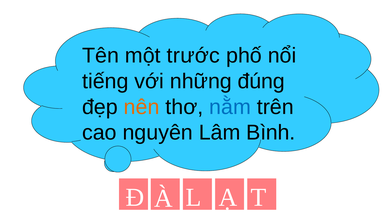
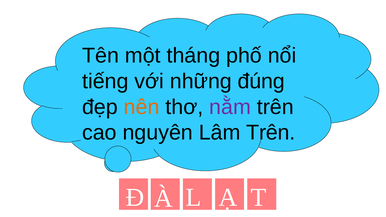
trước: trước -> tháng (193, 56)
nằm colour: blue -> purple (230, 107)
Lâm Bình: Bình -> Trên (271, 133)
